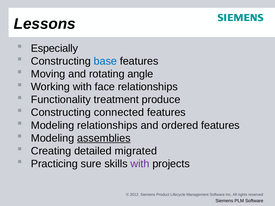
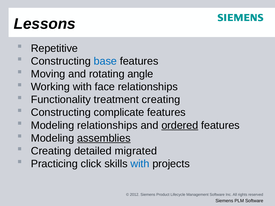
Especially: Especially -> Repetitive (54, 48)
treatment produce: produce -> creating (161, 100)
connected: connected -> complicate (119, 113)
ordered underline: none -> present (180, 125)
sure: sure -> click (91, 164)
with colour: purple -> blue (140, 164)
